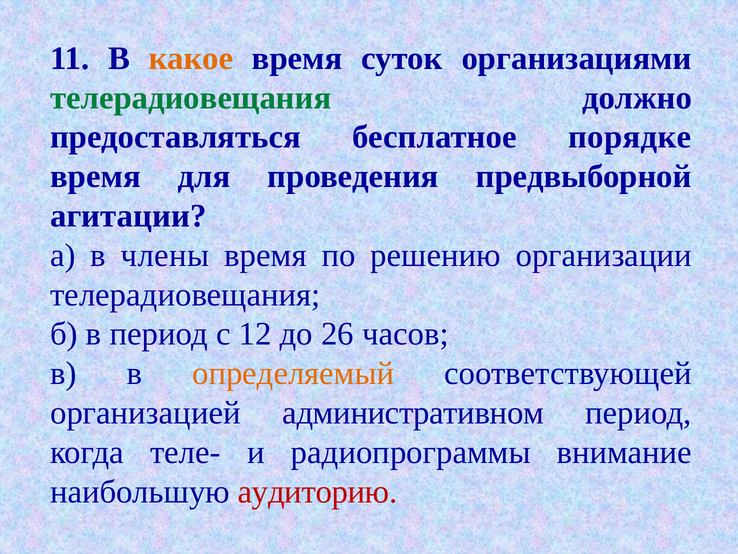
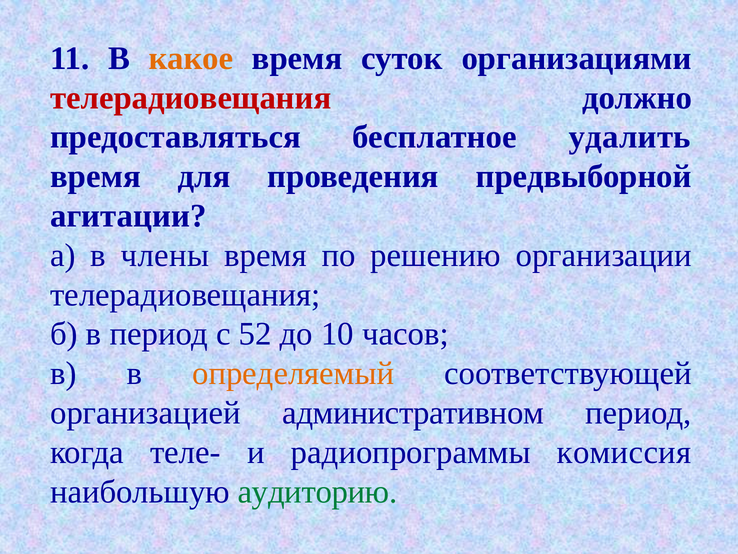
телерадиовещания colour: green -> red (191, 98)
порядке: порядке -> удалить (630, 137)
12: 12 -> 52 (255, 334)
26: 26 -> 10 (337, 334)
внимание: внимание -> комиссия (624, 452)
аудиторию colour: red -> green (318, 491)
